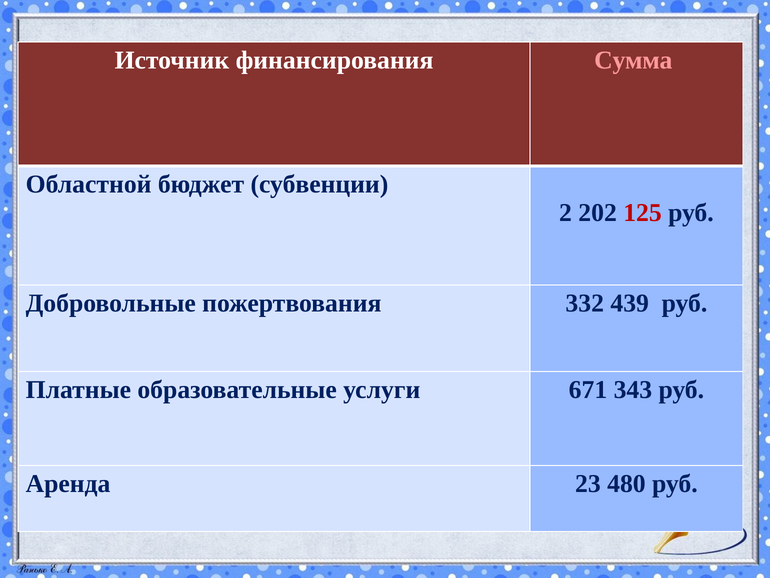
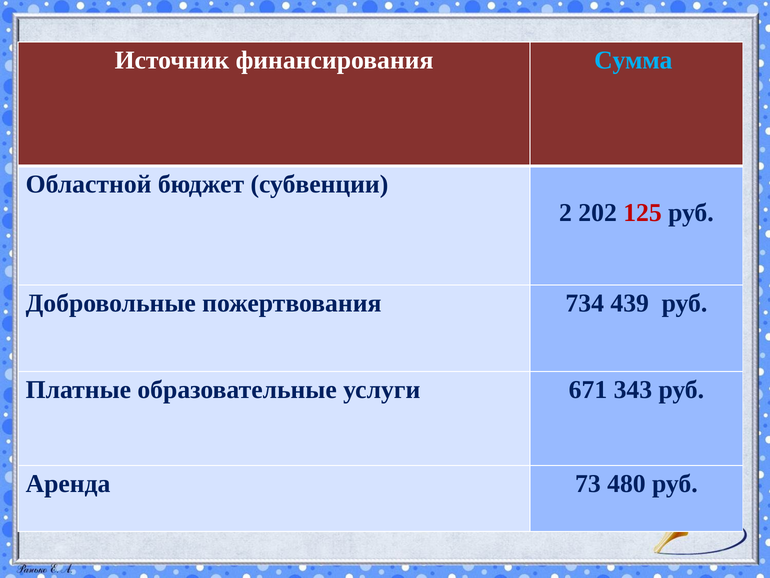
Сумма colour: pink -> light blue (633, 60)
332: 332 -> 734 (585, 303)
23: 23 -> 73 (588, 483)
